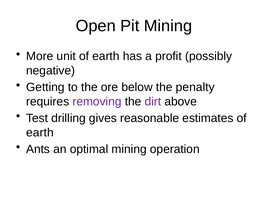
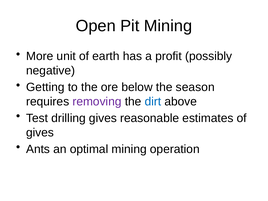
penalty: penalty -> season (195, 87)
dirt colour: purple -> blue (153, 101)
earth: earth -> gives (40, 132)
